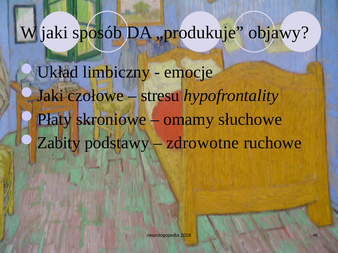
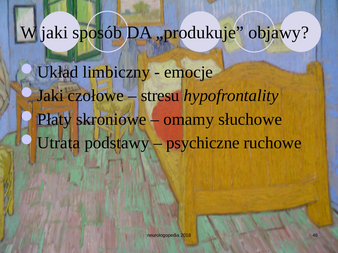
Zabity: Zabity -> Utrata (59, 143)
zdrowotne: zdrowotne -> psychiczne (203, 143)
